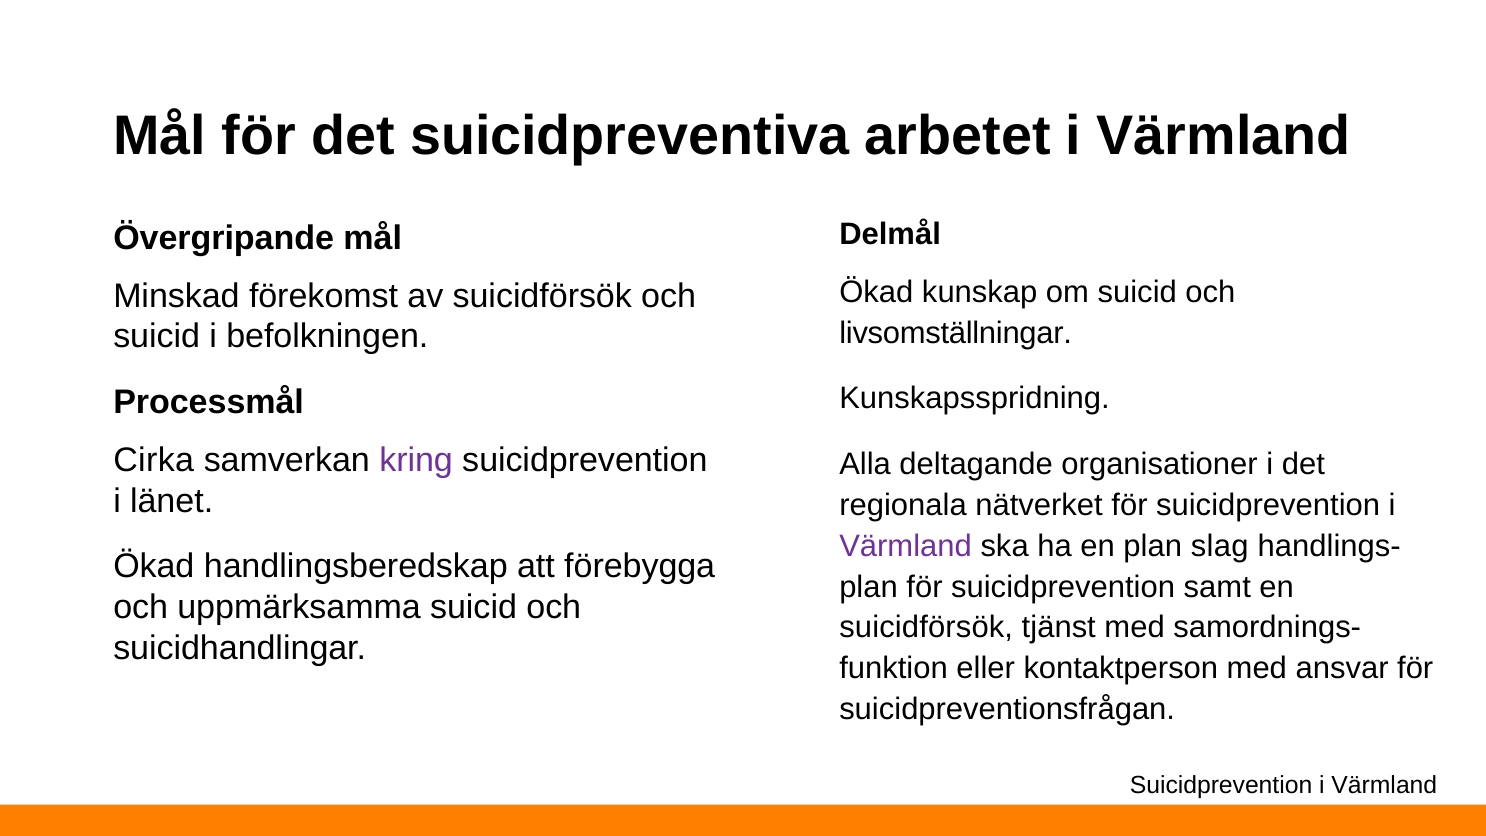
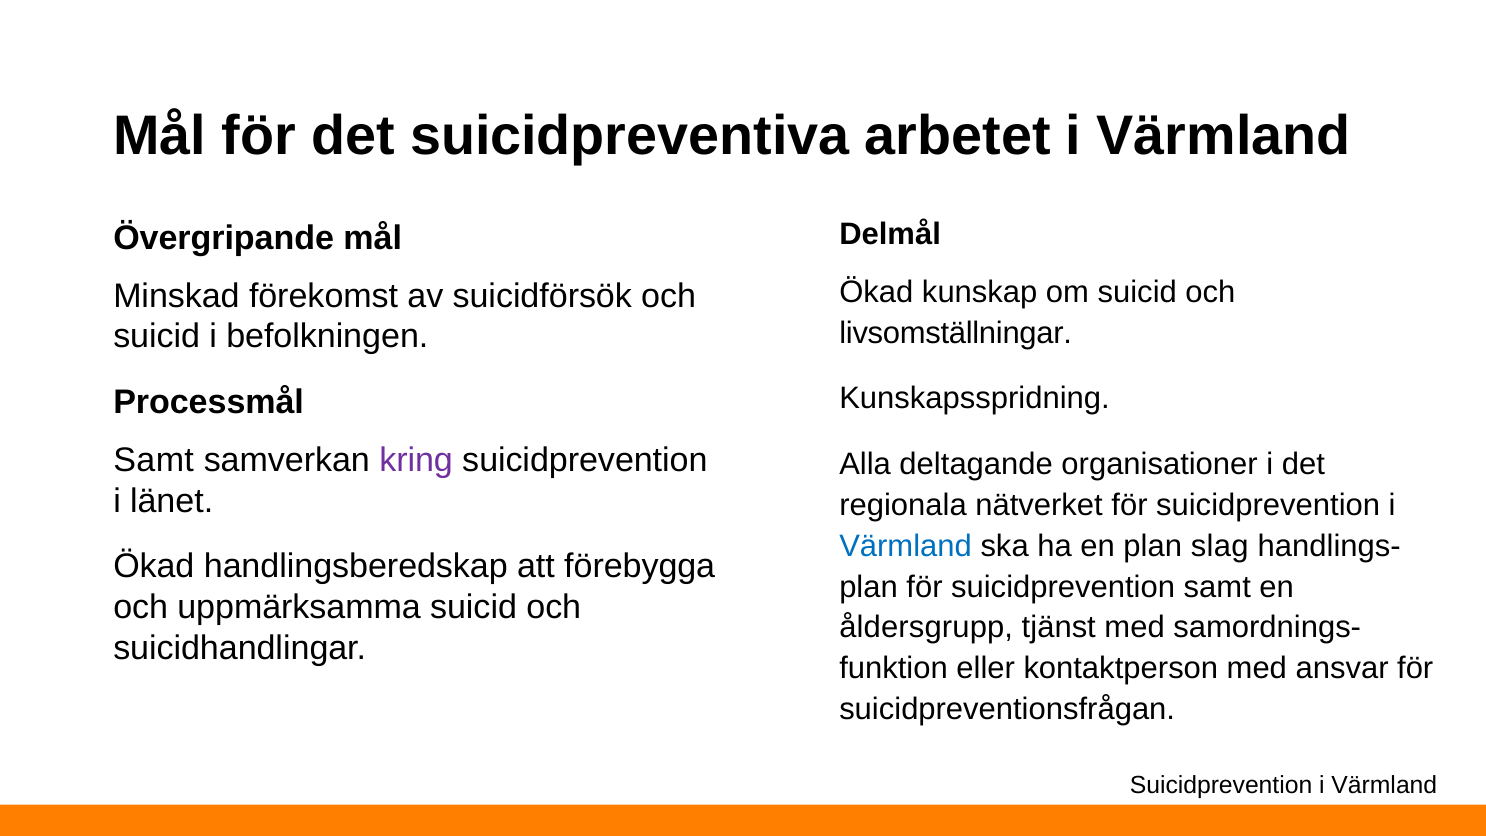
Cirka: Cirka -> Samt (154, 460)
Värmland colour: purple -> blue (906, 546)
suicidförsök: suicidförsök -> åldersgrupp (926, 628)
